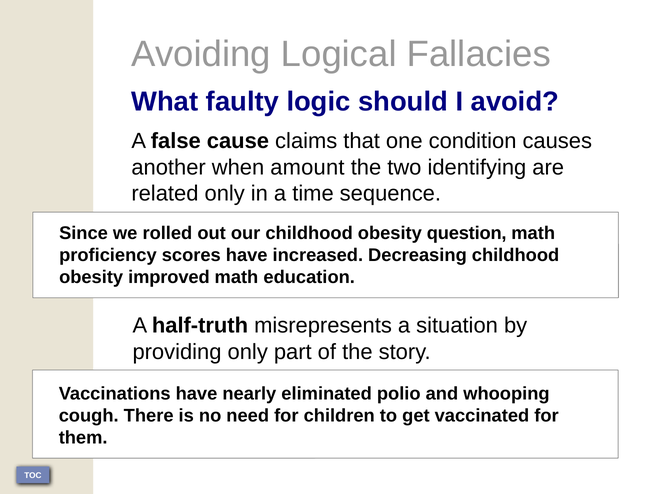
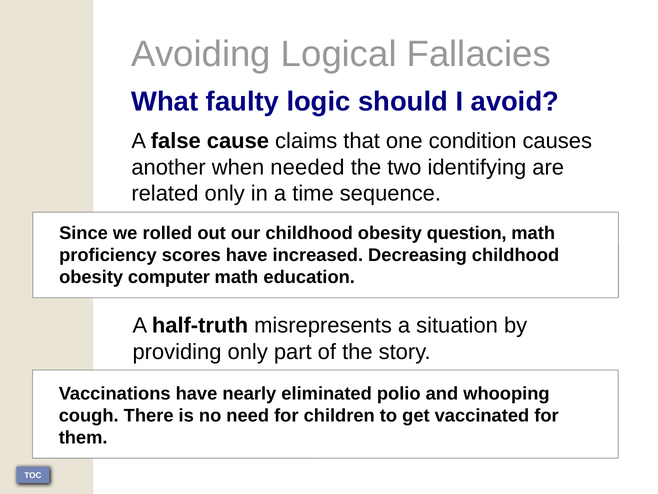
amount: amount -> needed (307, 167)
improved: improved -> computer (169, 277)
